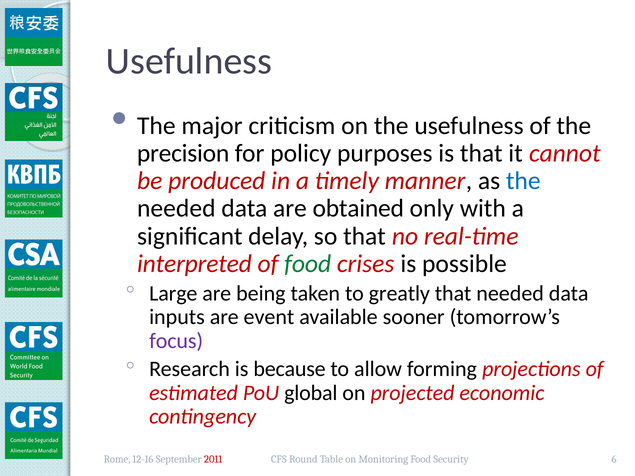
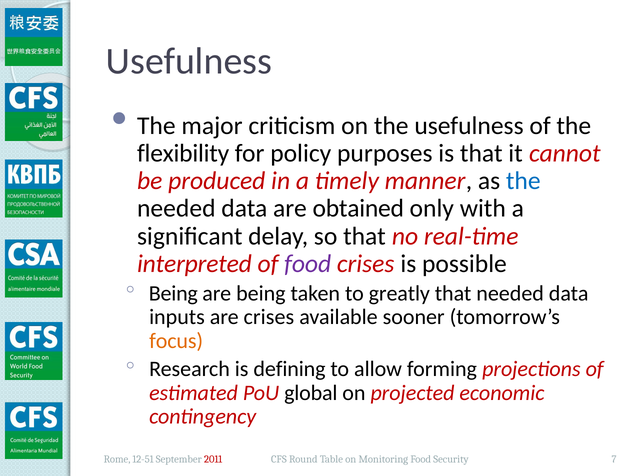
precision: precision -> flexibility (183, 153)
food colour: green -> purple (308, 264)
Large: Large -> Being (173, 293)
are event: event -> crises (269, 317)
focus colour: purple -> orange (176, 341)
because: because -> defining (290, 369)
6: 6 -> 7 (614, 459)
12-16: 12-16 -> 12-51 (143, 459)
